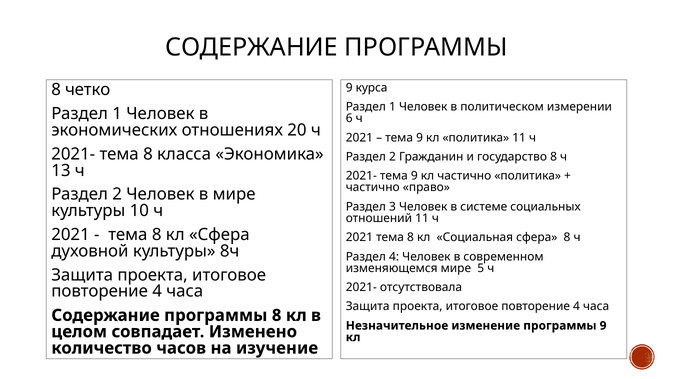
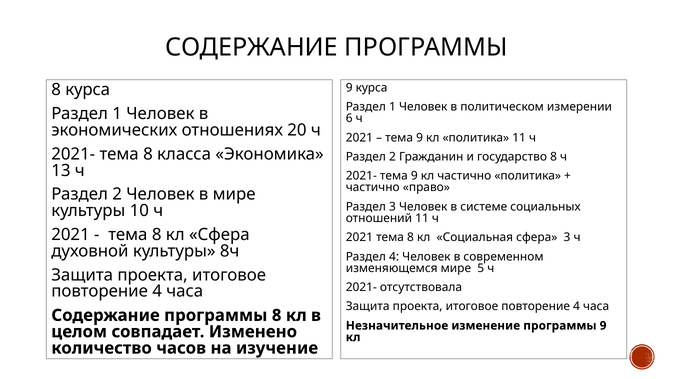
8 четко: четко -> курса (88, 90)
сфера 8: 8 -> 3 (567, 237)
